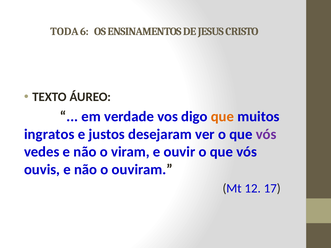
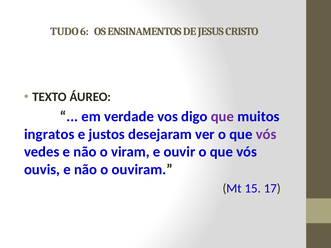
TODA: TODA -> TUDO (65, 31)
que colour: orange -> purple (222, 117)
12: 12 -> 15 (253, 189)
